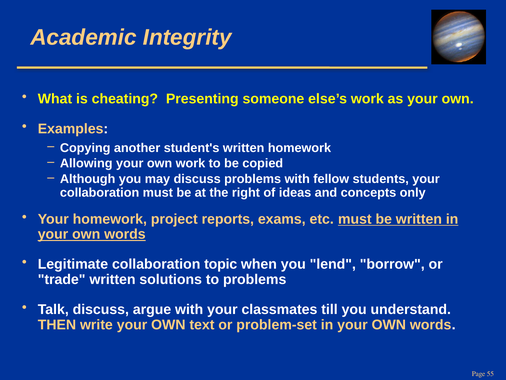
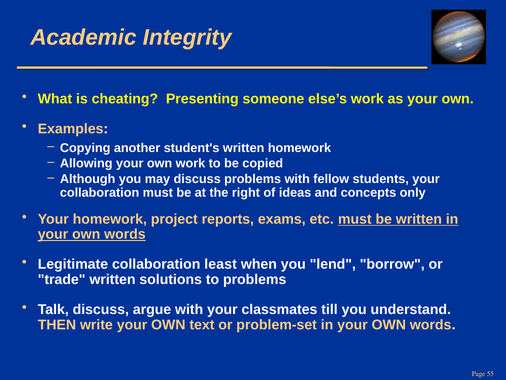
topic: topic -> least (221, 264)
